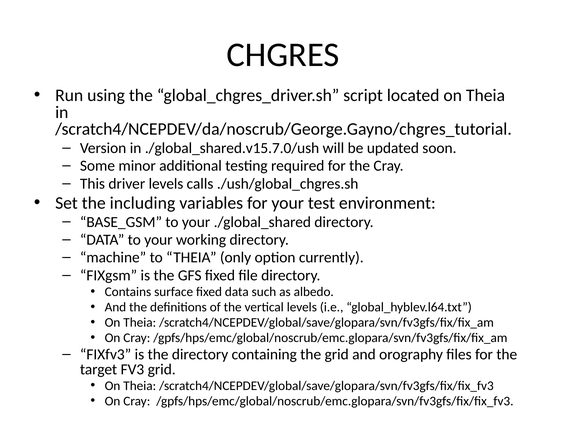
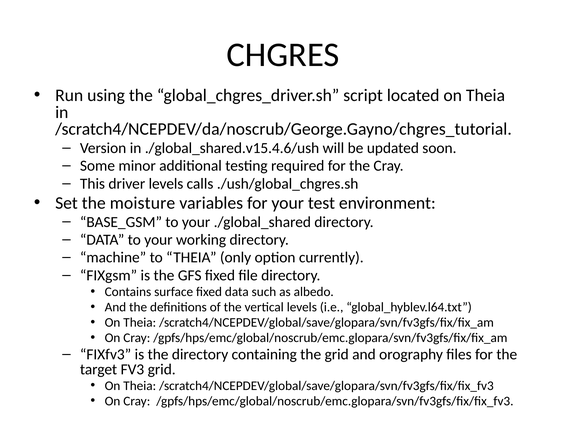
./global_shared.v15.7.0/ush: ./global_shared.v15.7.0/ush -> ./global_shared.v15.4.6/ush (232, 148)
including: including -> moisture (142, 203)
